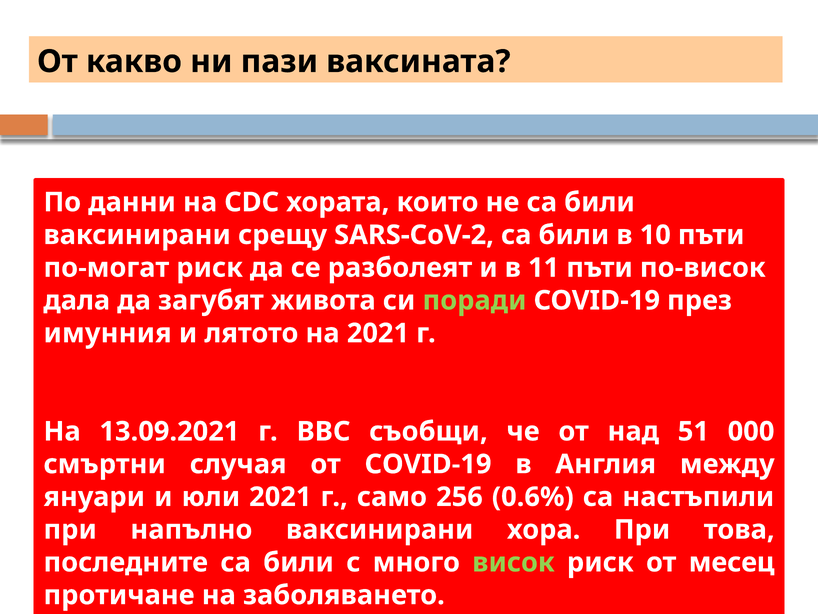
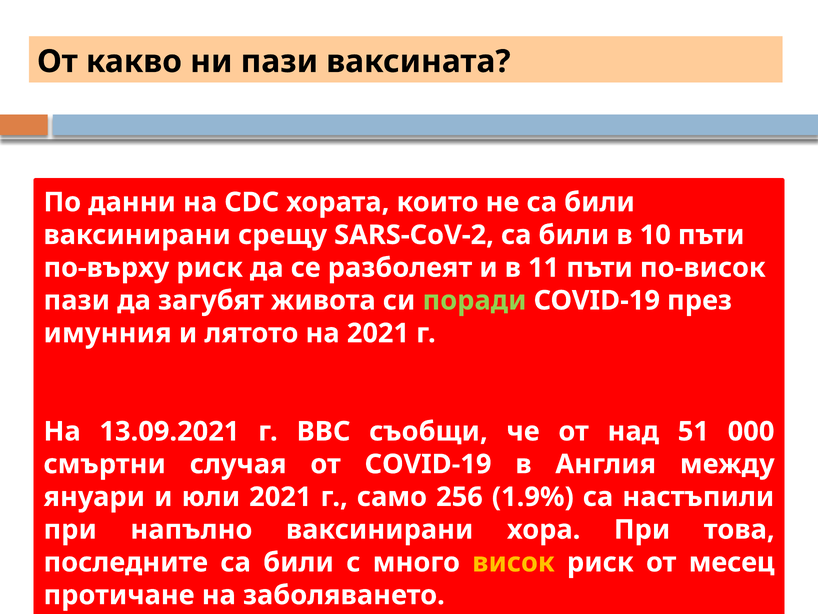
по-могат: по-могат -> по-върху (106, 268)
дала: дала -> пази (77, 300)
0.6%: 0.6% -> 1.9% (533, 497)
висок colour: light green -> yellow (513, 562)
